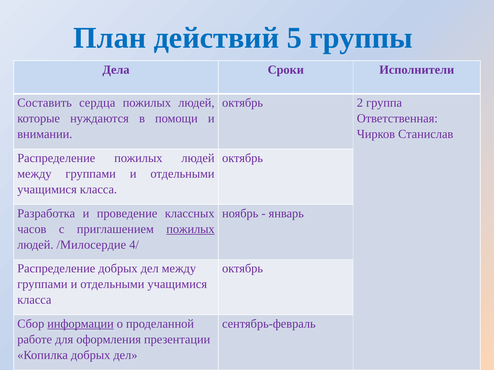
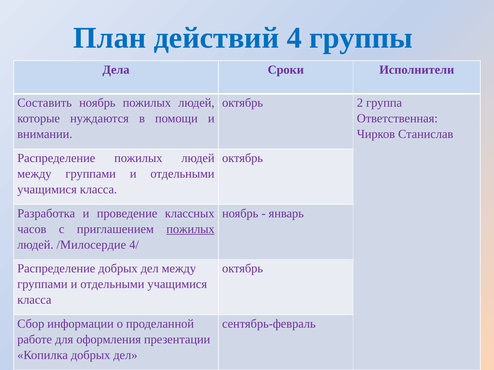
5: 5 -> 4 (294, 38)
Составить сердца: сердца -> ноябрь (97, 103)
информации underline: present -> none (81, 324)
